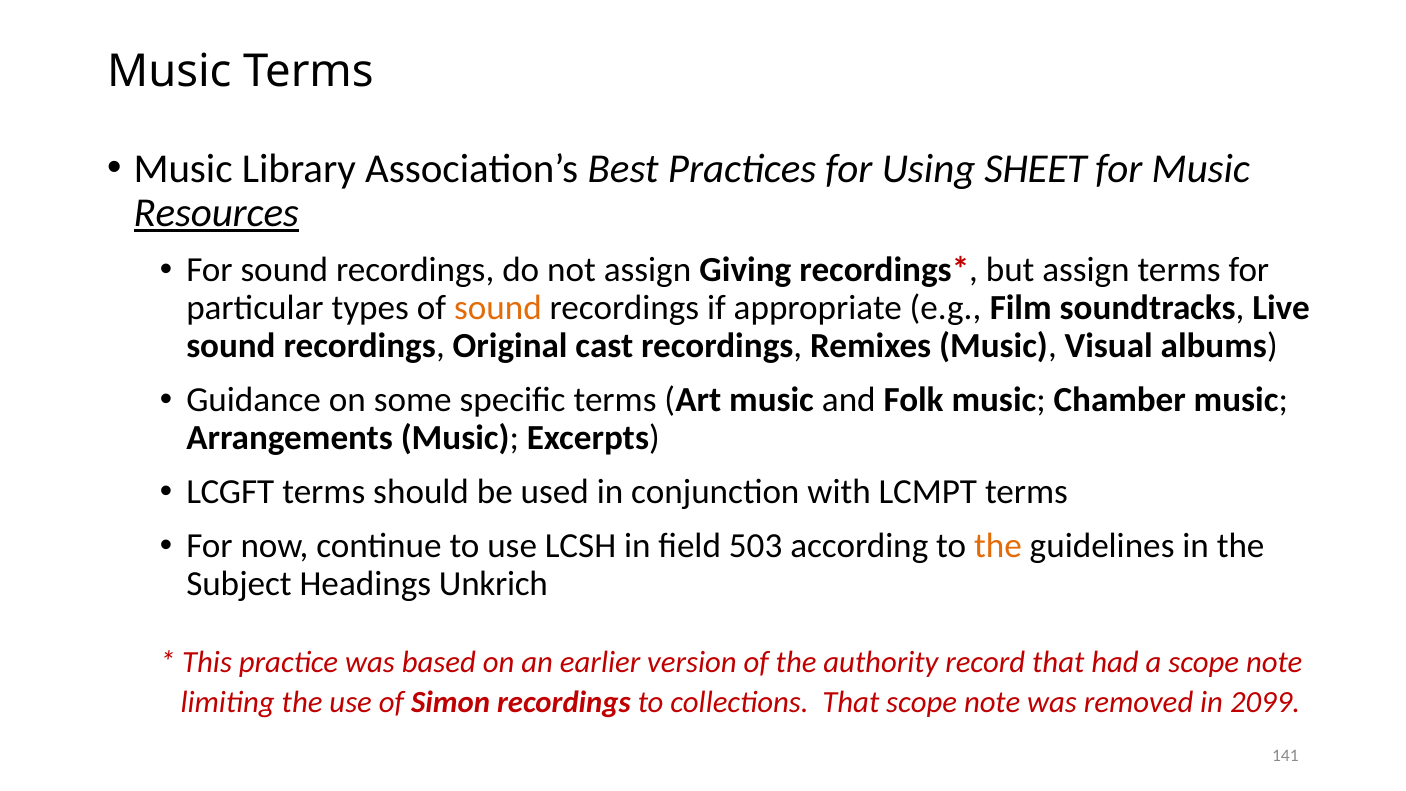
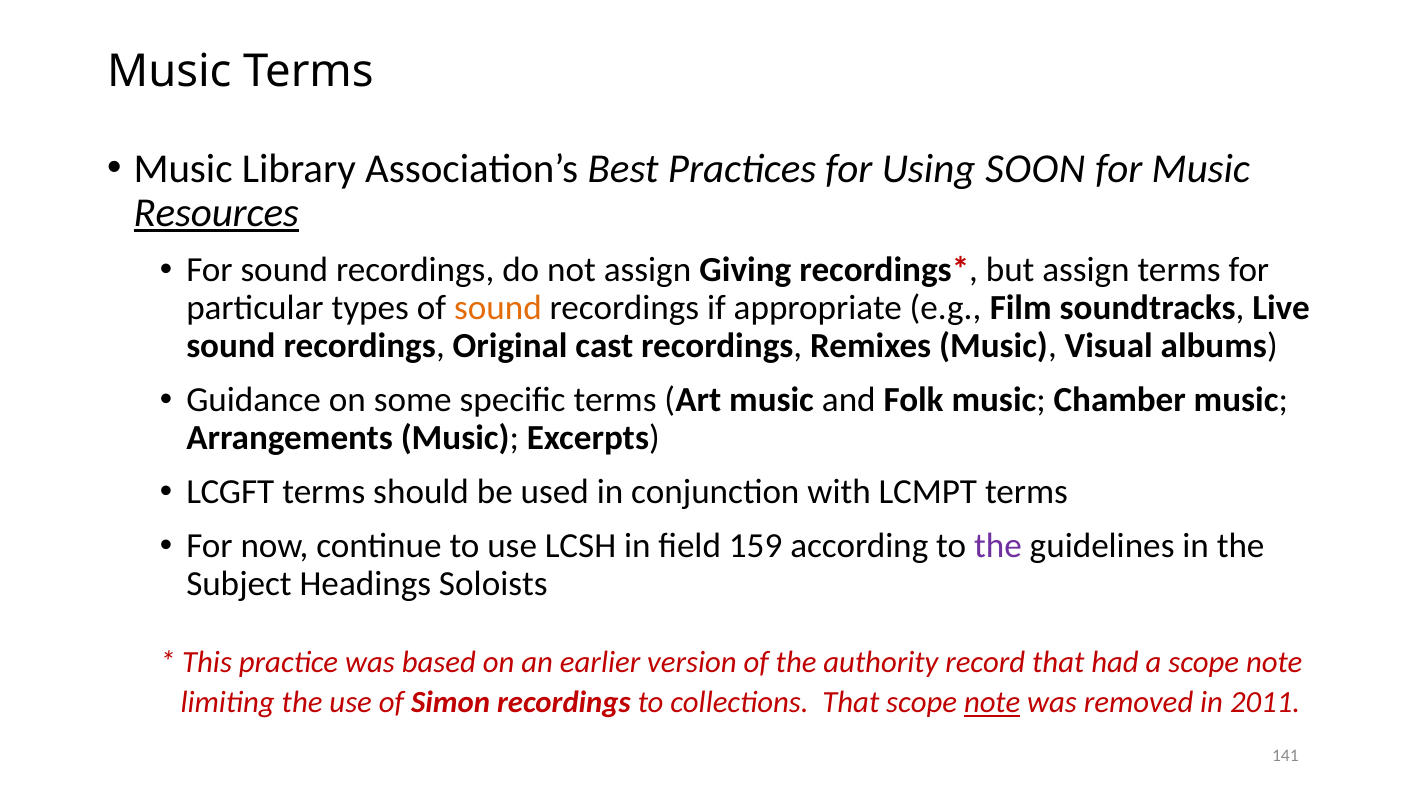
SHEET: SHEET -> SOON (1035, 168)
503: 503 -> 159 (756, 546)
the colour: orange -> purple (998, 546)
Unkrich: Unkrich -> Soloists (493, 584)
note underline: none -> present (992, 702)
2099: 2099 -> 2011 (1265, 702)
